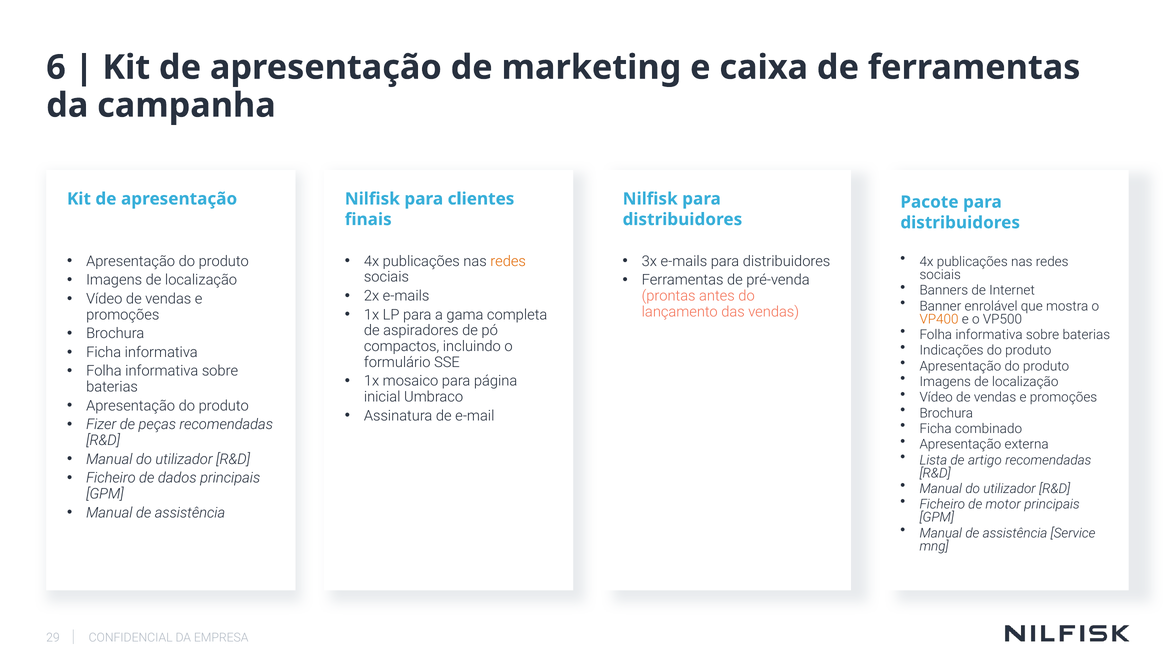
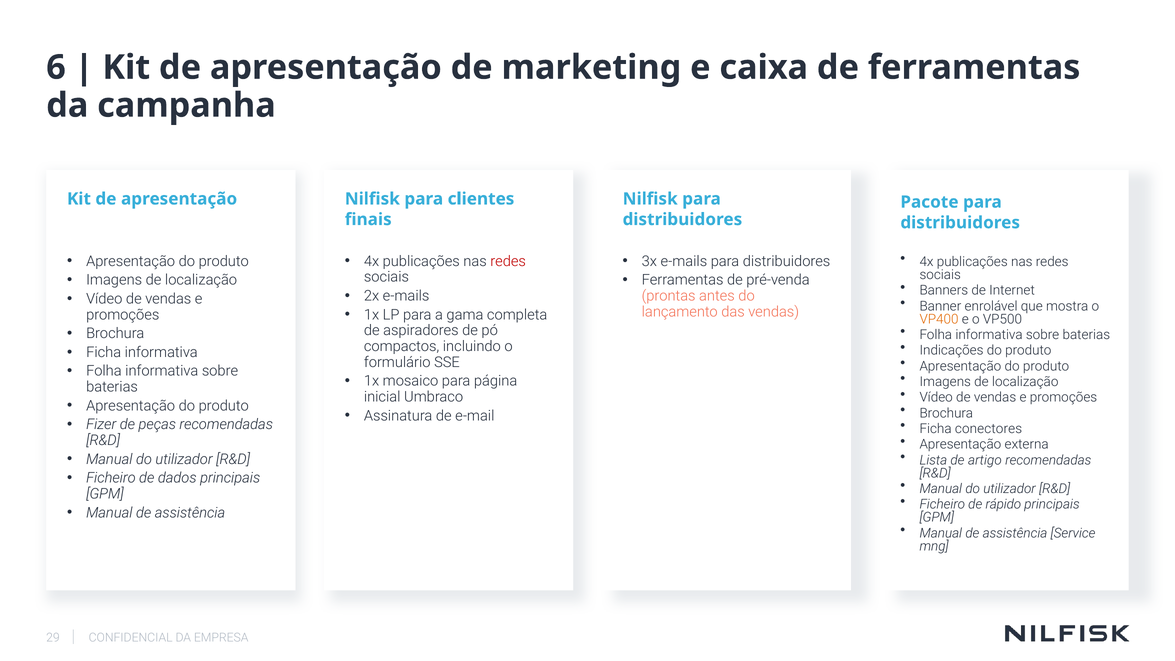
redes colour: orange -> red (508, 261)
combinado: combinado -> conectores (989, 429)
motor: motor -> rápido (1003, 504)
